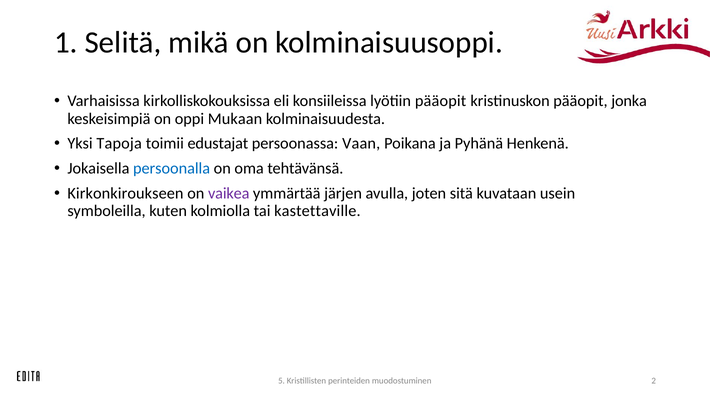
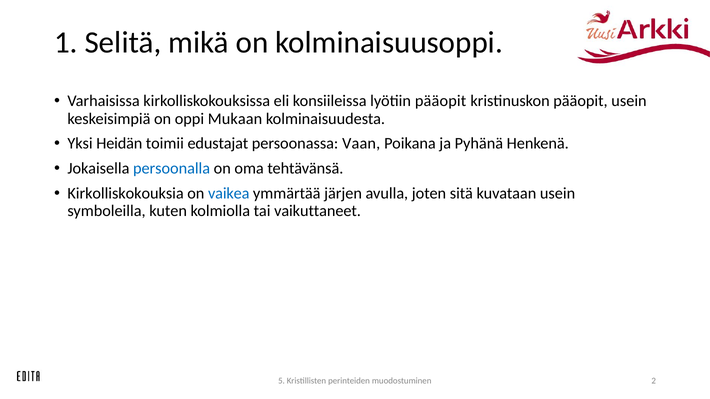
pääopit jonka: jonka -> usein (629, 101)
Tapoja: Tapoja -> Heidän (119, 144)
Kirkonkiroukseen: Kirkonkiroukseen -> Kirkolliskokouksia (126, 194)
vaikea colour: purple -> blue (229, 194)
kastettaville: kastettaville -> vaikuttaneet (317, 211)
